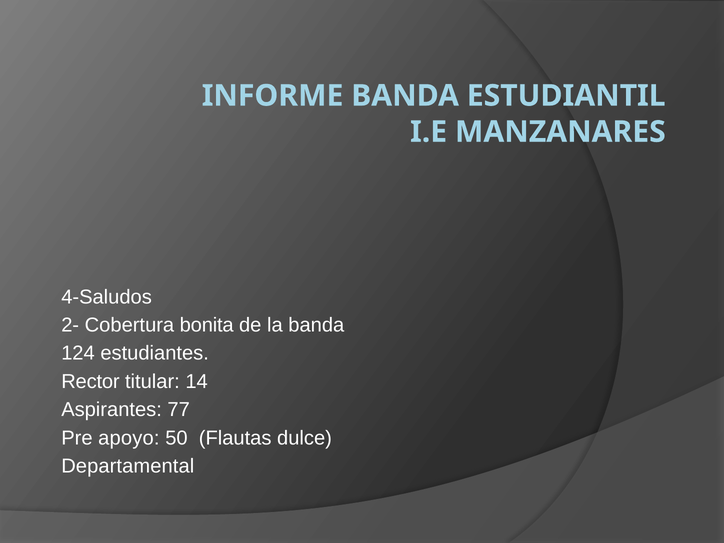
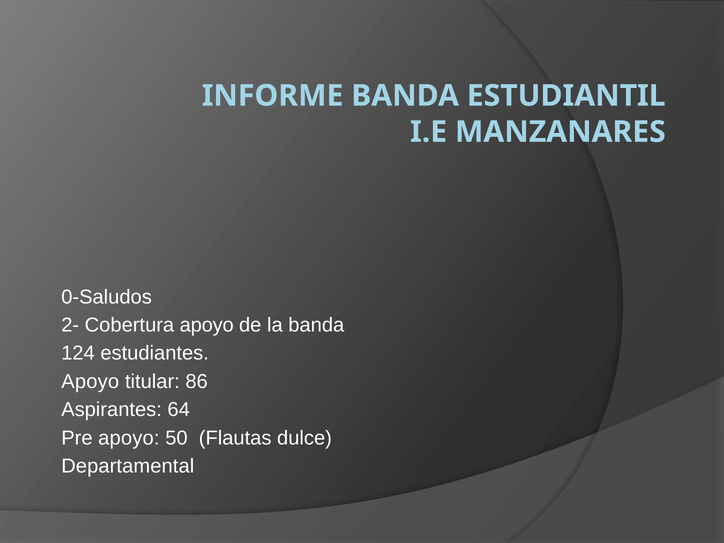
4-Saludos: 4-Saludos -> 0-Saludos (107, 297)
Cobertura bonita: bonita -> apoyo (207, 325)
Rector: Rector -> Apoyo (90, 381)
14: 14 -> 86 (197, 381)
77: 77 -> 64 (179, 410)
